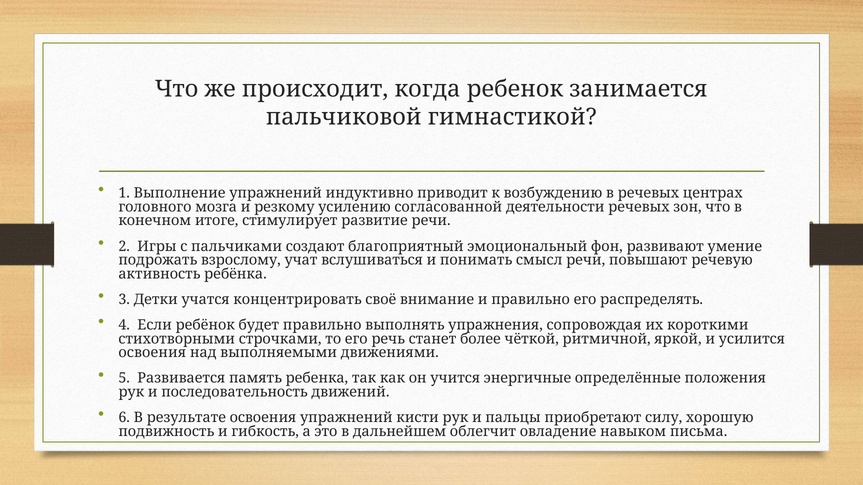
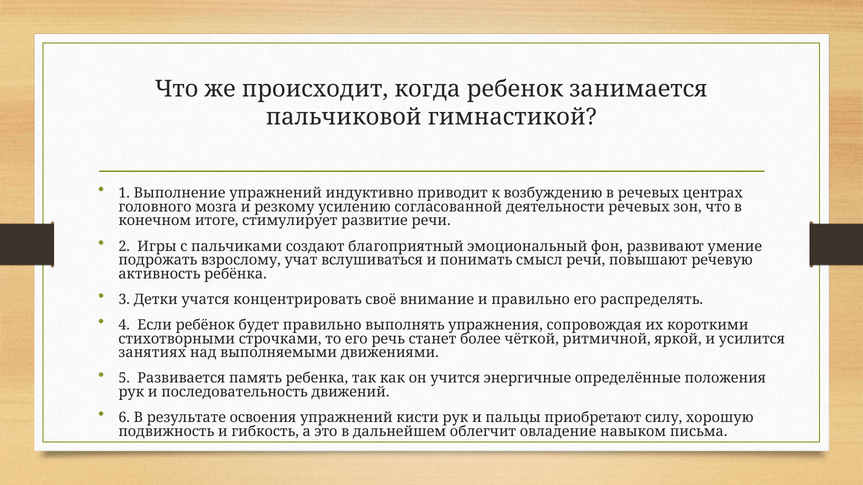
освоения: освоения -> занятиях (152, 353)
